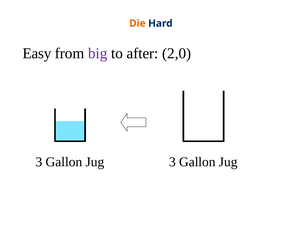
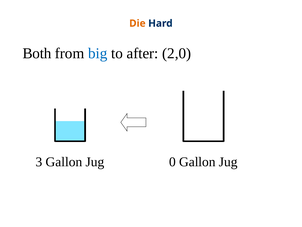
Easy: Easy -> Both (37, 53)
big colour: purple -> blue (98, 53)
Jug 3: 3 -> 0 (172, 161)
